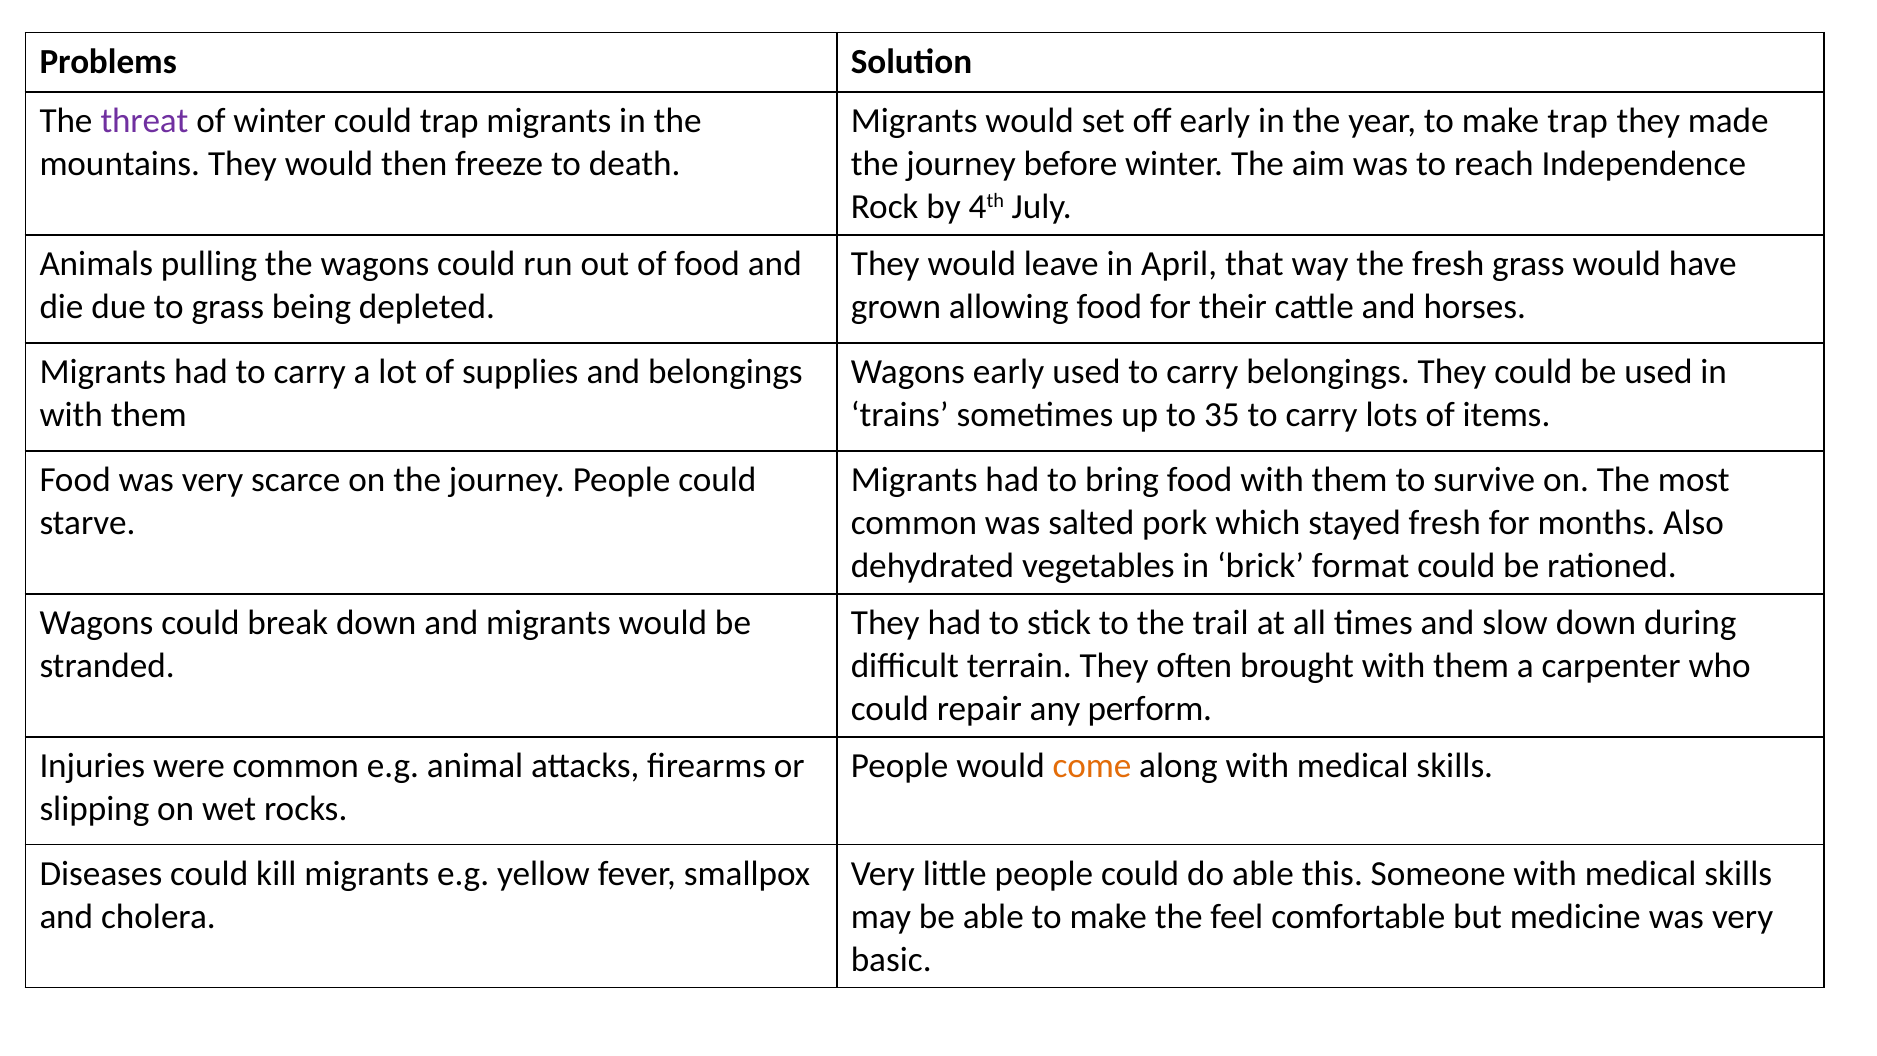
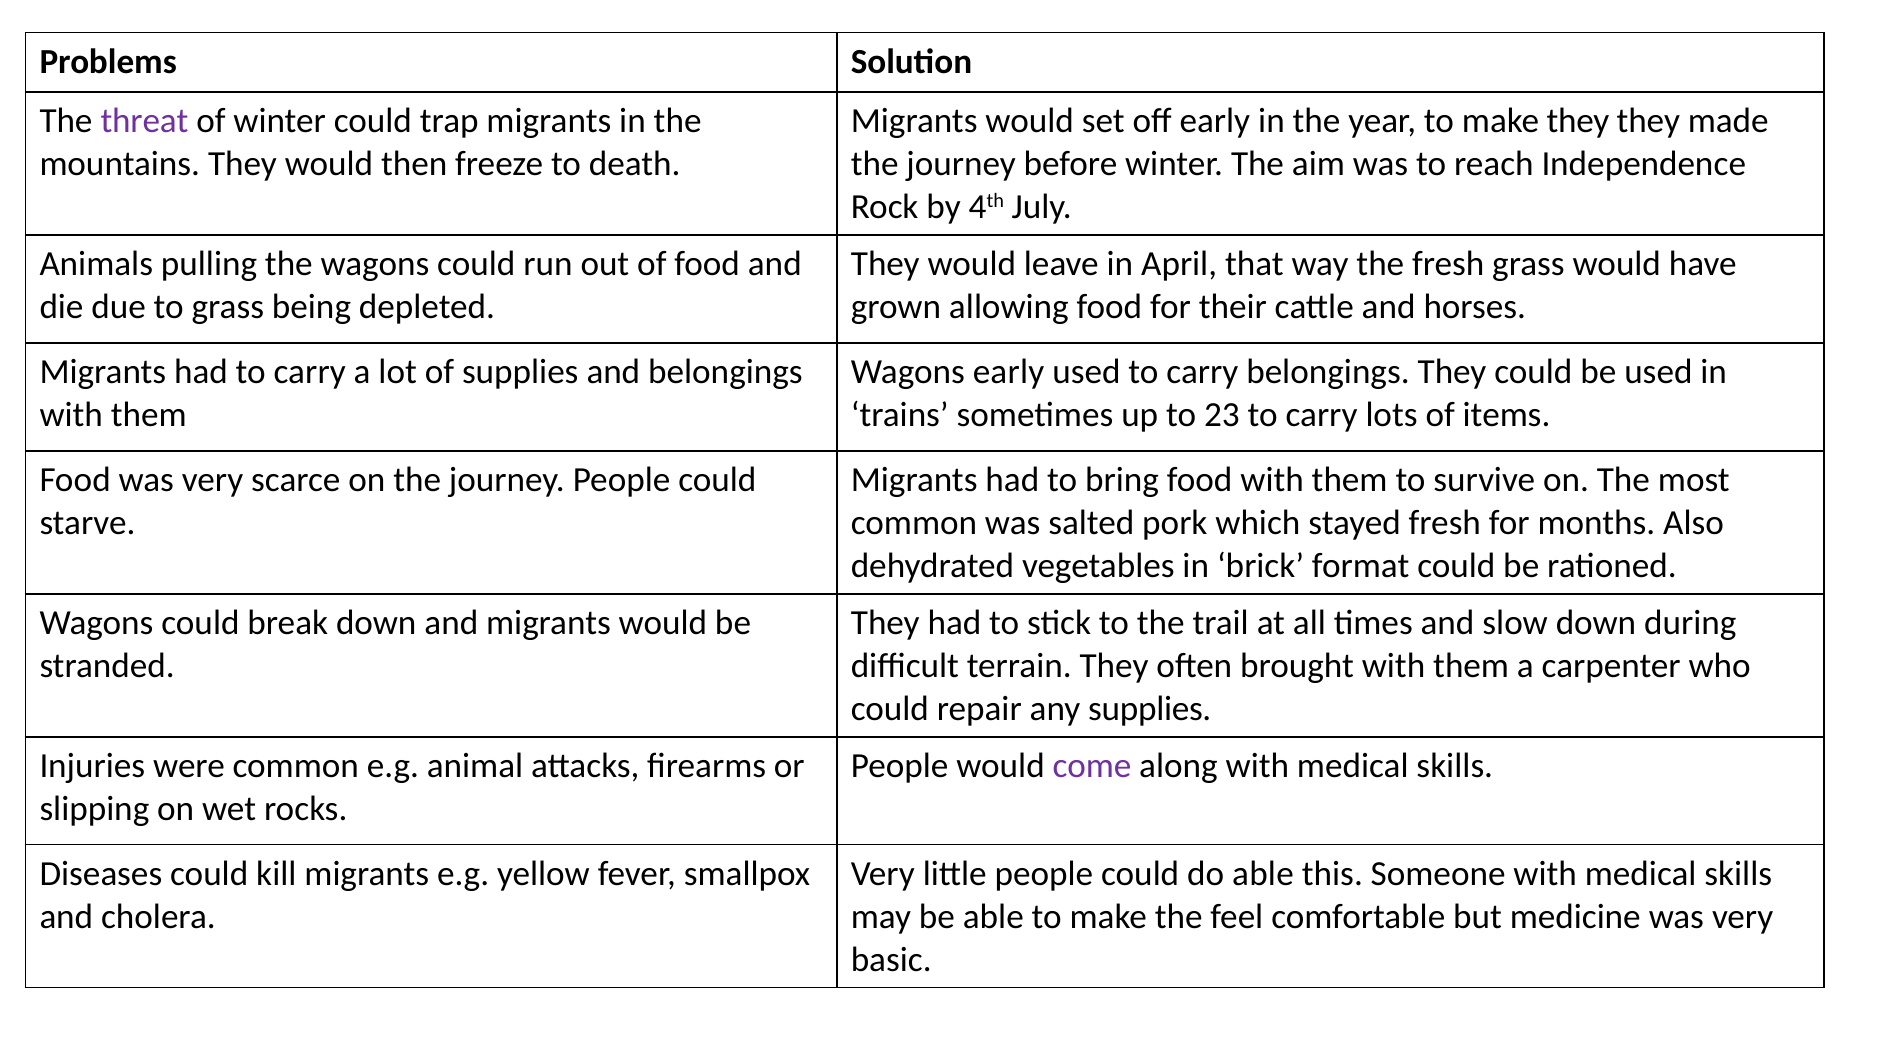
make trap: trap -> they (1578, 121)
35: 35 -> 23 (1222, 415)
any perform: perform -> supplies (1150, 708)
come colour: orange -> purple (1092, 766)
